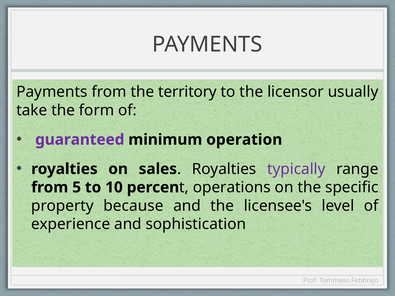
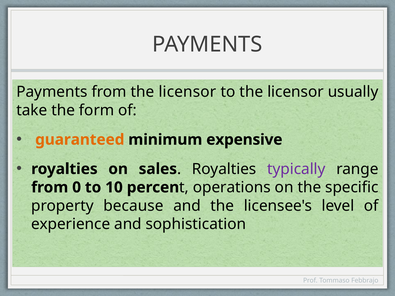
from the territory: territory -> licensor (187, 92)
guaranteed colour: purple -> orange (80, 140)
operation: operation -> expensive (244, 140)
5: 5 -> 0 (77, 188)
